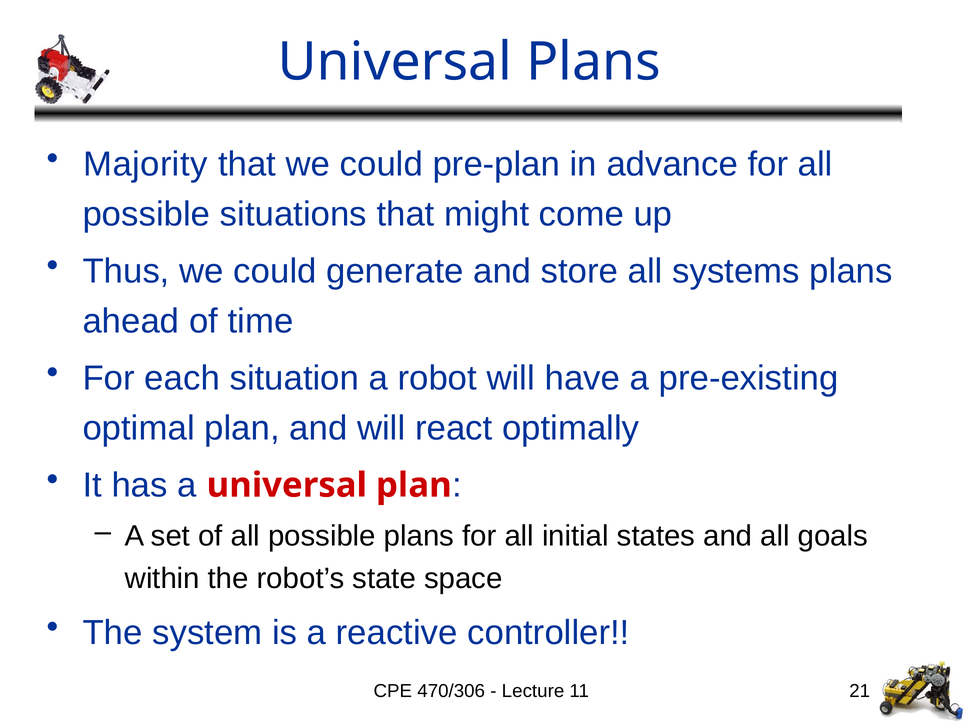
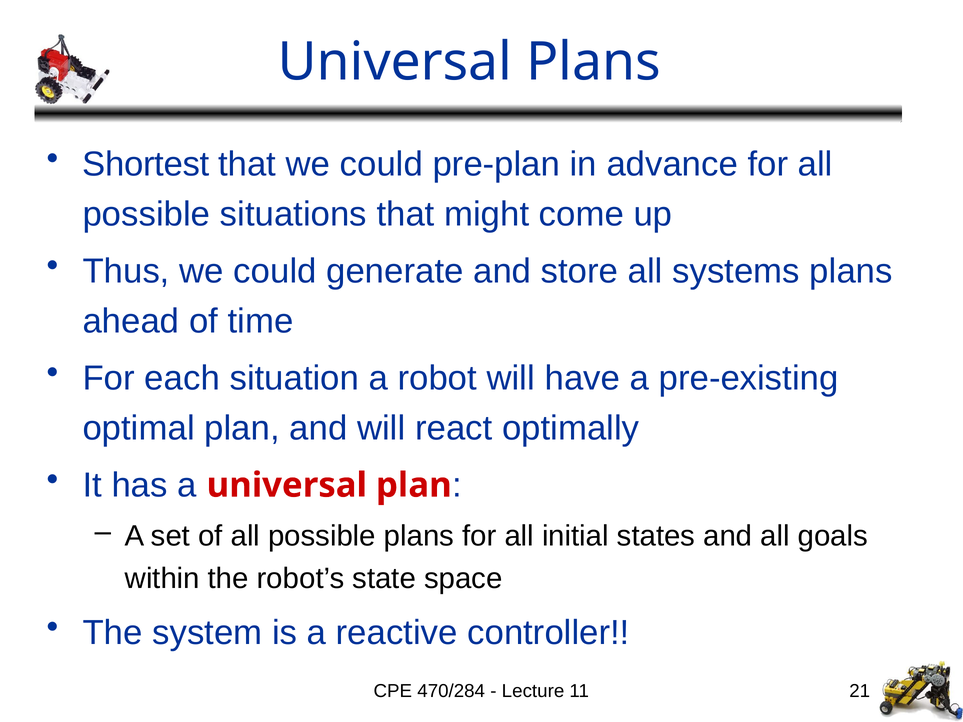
Majority: Majority -> Shortest (146, 164)
470/306: 470/306 -> 470/284 (451, 691)
